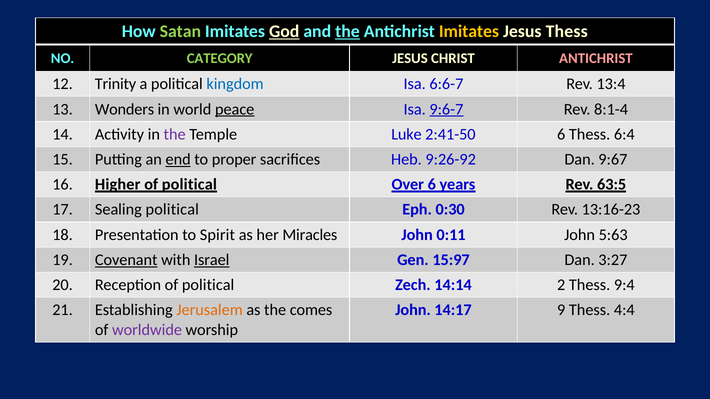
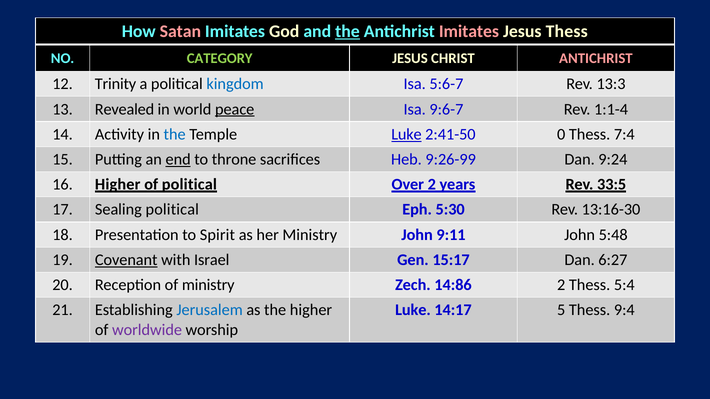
Satan colour: light green -> pink (180, 31)
God underline: present -> none (284, 31)
Imitates colour: yellow -> pink (469, 31)
6:6-7: 6:6-7 -> 5:6-7 (446, 84)
13:4: 13:4 -> 13:3 (611, 84)
Wonders: Wonders -> Revealed (125, 109)
9:6-7 underline: present -> none (446, 109)
8:1-4: 8:1-4 -> 1:1-4 (611, 109)
the colour: purple -> blue (175, 134)
Luke underline: none -> present (406, 134)
2:41-50 6: 6 -> 0 (561, 134)
6:4: 6:4 -> 7:4 (624, 134)
proper: proper -> throne (234, 160)
9:26-92: 9:26-92 -> 9:26-99 (451, 160)
9:67: 9:67 -> 9:24 (613, 160)
Over 6: 6 -> 2 (432, 185)
63:5: 63:5 -> 33:5 (612, 185)
0:30: 0:30 -> 5:30 (450, 210)
13:16-23: 13:16-23 -> 13:16-30 (611, 210)
her Miracles: Miracles -> Ministry (310, 235)
0:11: 0:11 -> 9:11 (451, 235)
5:63: 5:63 -> 5:48 (613, 235)
Israel underline: present -> none (212, 260)
15:97: 15:97 -> 15:17 (451, 260)
3:27: 3:27 -> 6:27 (613, 260)
Reception of political: political -> ministry (208, 285)
14:14: 14:14 -> 14:86 (453, 285)
9:4: 9:4 -> 5:4 (624, 285)
Jerusalem colour: orange -> blue (210, 310)
the comes: comes -> higher (311, 310)
John: John -> Luke (413, 310)
9: 9 -> 5 (561, 310)
4:4: 4:4 -> 9:4 (624, 310)
